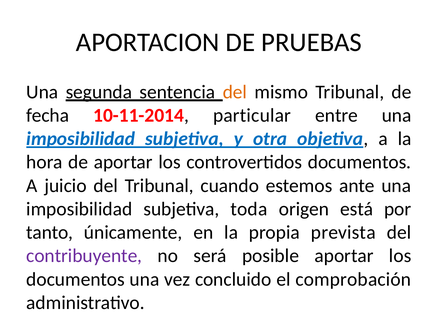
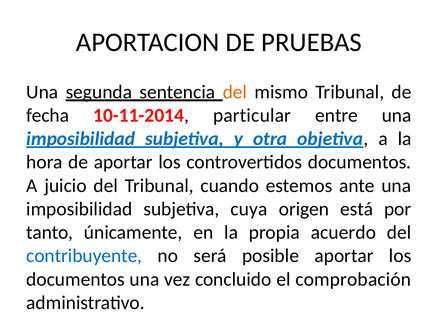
toda: toda -> cuya (249, 209)
prevista: prevista -> acuerdo (343, 232)
contribuyente colour: purple -> blue (84, 255)
